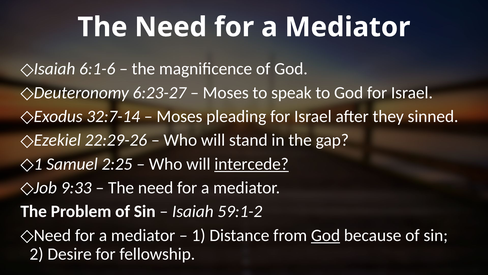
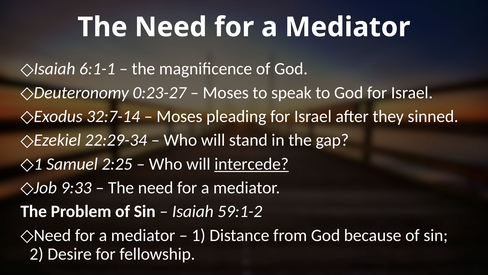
6:1-6: 6:1-6 -> 6:1-1 (97, 69)
6:23-27: 6:23-27 -> 0:23-27 (159, 93)
22:29-26: 22:29-26 -> 22:29-34 (116, 140)
God underline: present -> none (326, 235)
